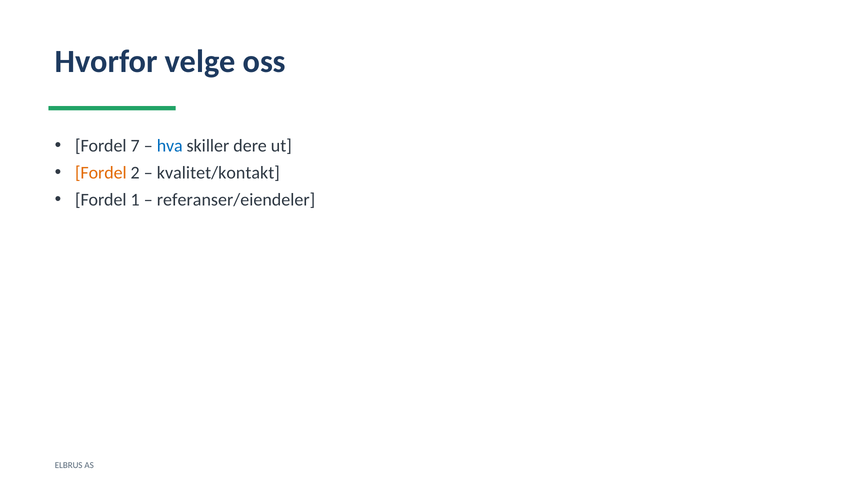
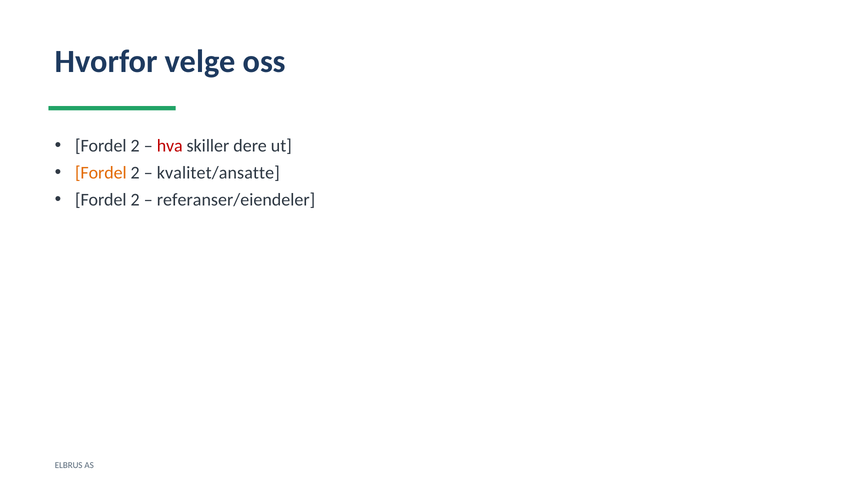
7: 7 -> 2 (135, 146)
hva colour: blue -> red (170, 146)
kvalitet/kontakt: kvalitet/kontakt -> kvalitet/ansatte (218, 173)
1: 1 -> 2 (135, 200)
